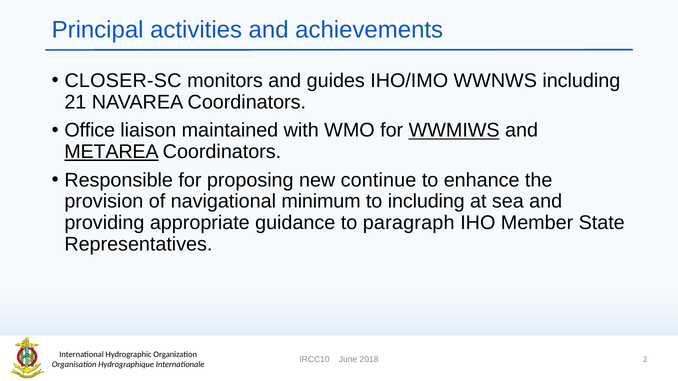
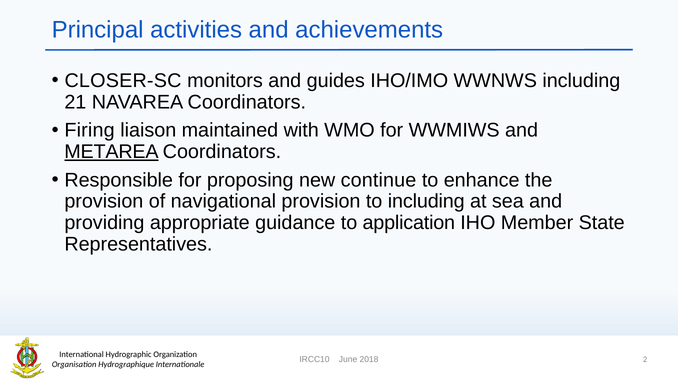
Office: Office -> Firing (90, 131)
WWMIWS underline: present -> none (454, 131)
navigational minimum: minimum -> provision (321, 202)
paragraph: paragraph -> application (409, 223)
